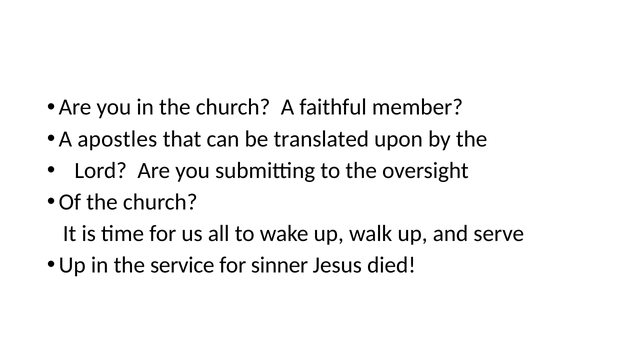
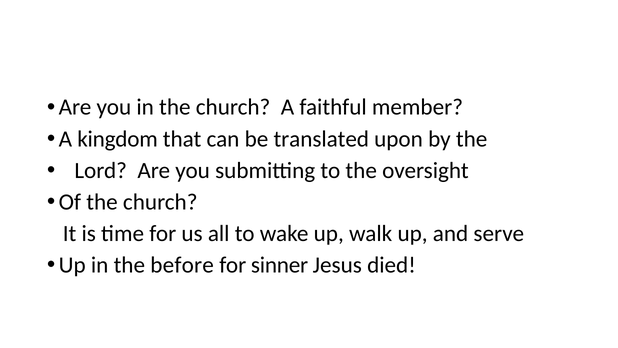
apostles: apostles -> kingdom (118, 139)
service: service -> before (182, 265)
